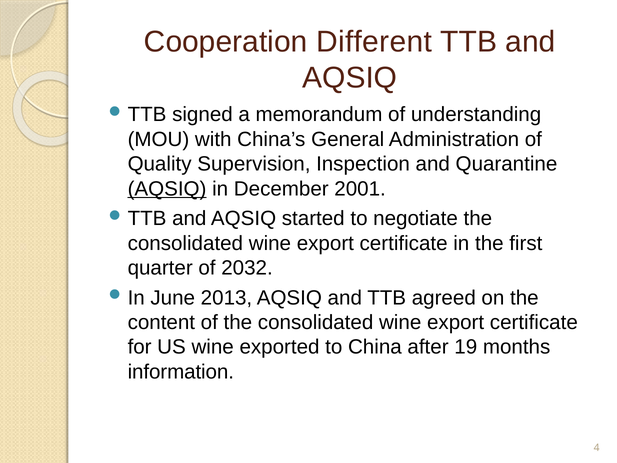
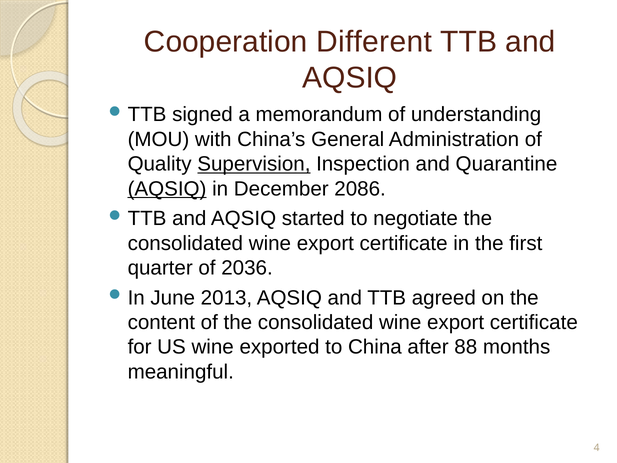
Supervision underline: none -> present (254, 164)
2001: 2001 -> 2086 (360, 189)
2032: 2032 -> 2036 (247, 268)
19: 19 -> 88 (466, 347)
information: information -> meaningful (181, 372)
